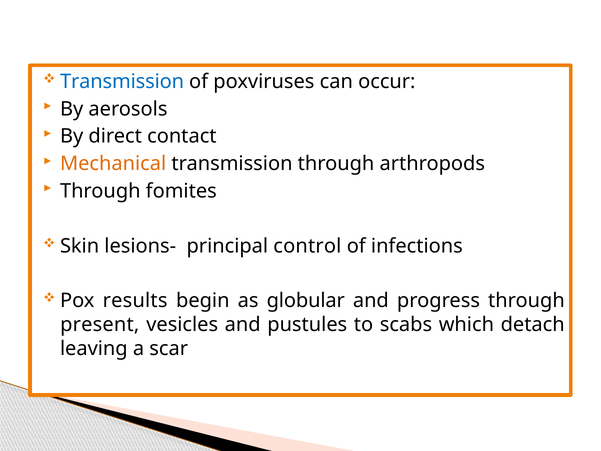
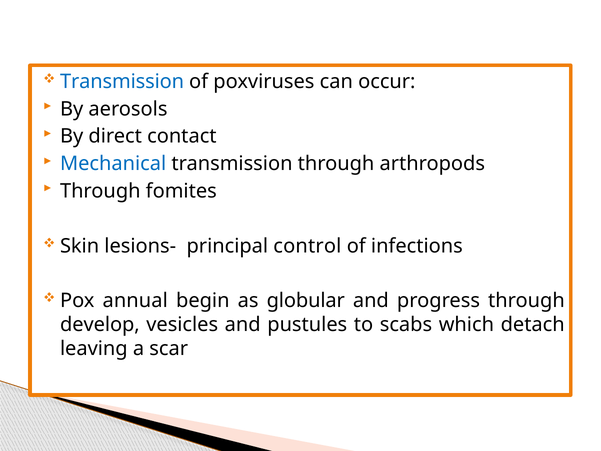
Mechanical colour: orange -> blue (113, 164)
results: results -> annual (135, 301)
present: present -> develop (100, 325)
